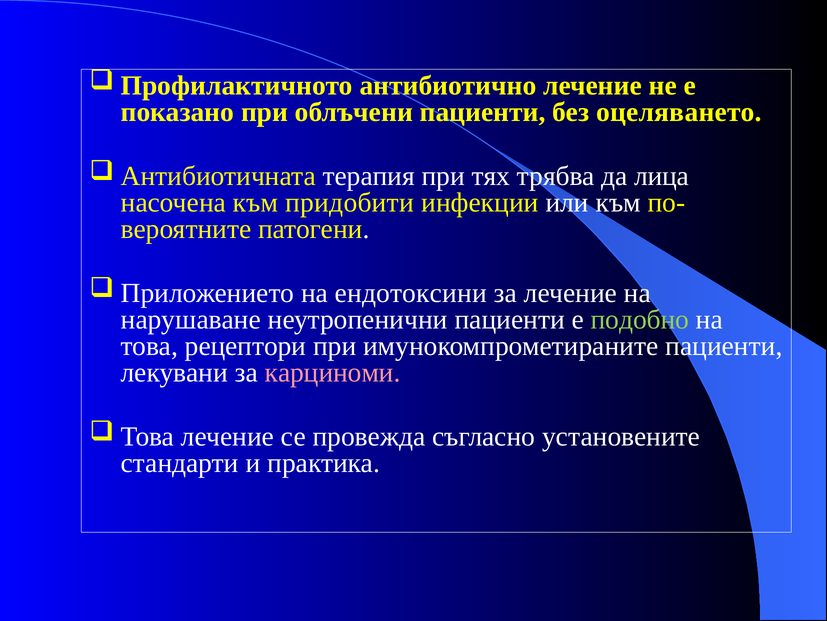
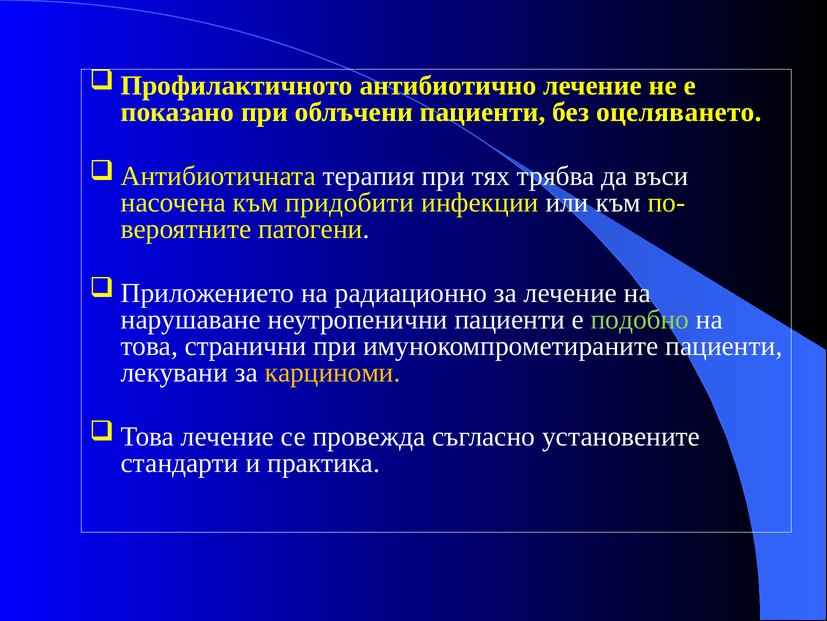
лица: лица -> въси (661, 176)
ендотоксини: ендотоксини -> радиационно (411, 293)
рецептори: рецептори -> странични (246, 346)
карциноми colour: pink -> yellow (333, 372)
